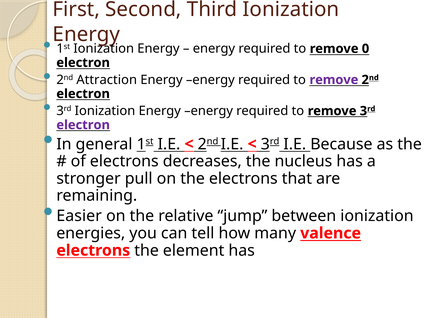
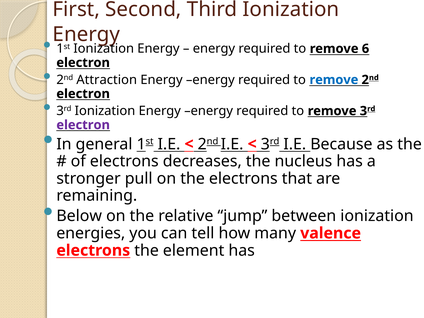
0: 0 -> 6 (365, 49)
remove colour: purple -> blue (334, 80)
Easier: Easier -> Below (79, 216)
